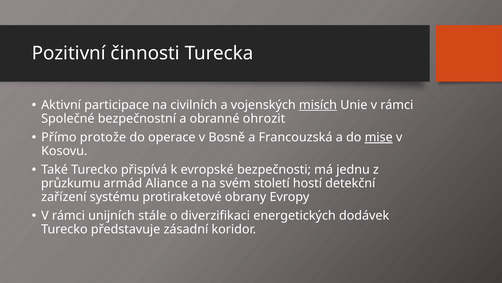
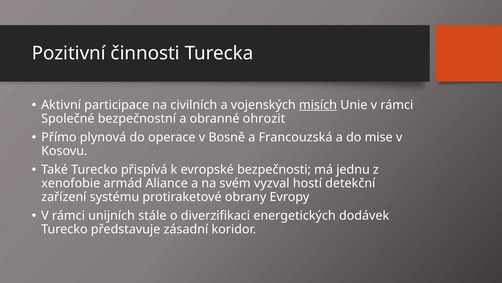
protože: protože -> plynová (103, 137)
mise underline: present -> none (379, 137)
průzkumu: průzkumu -> xenofobie (71, 183)
století: století -> vyzval (272, 183)
